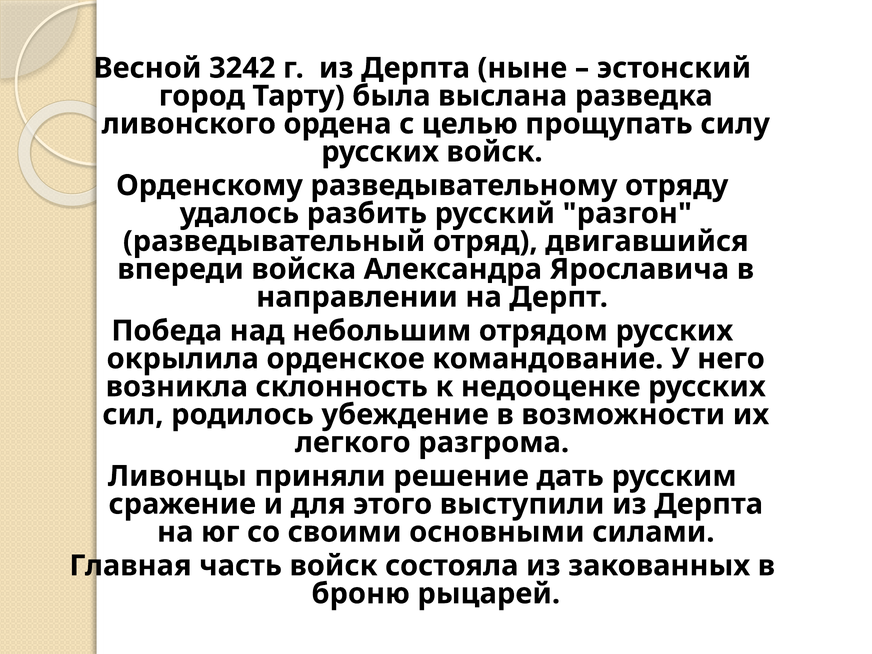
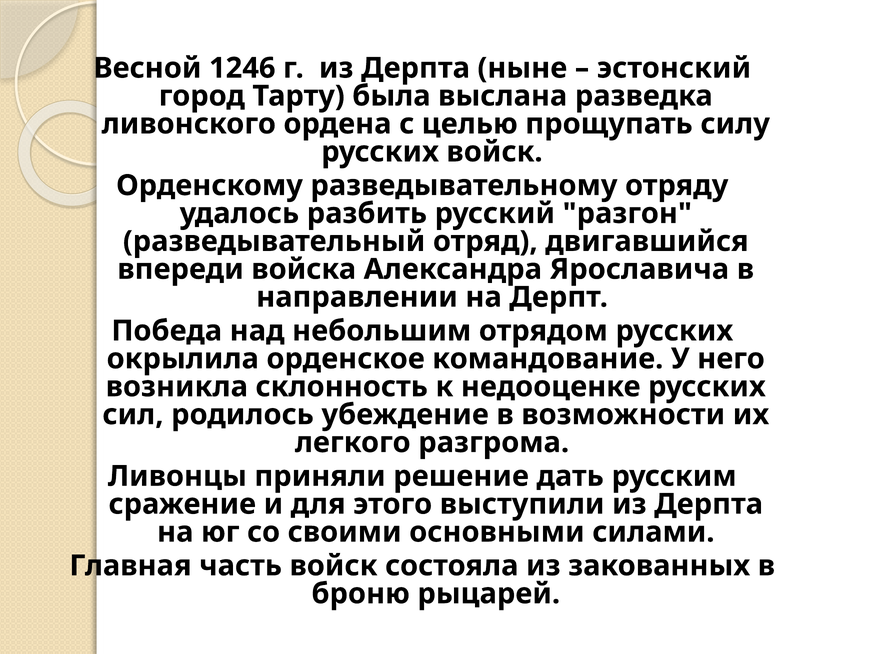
3242: 3242 -> 1246 (242, 68)
